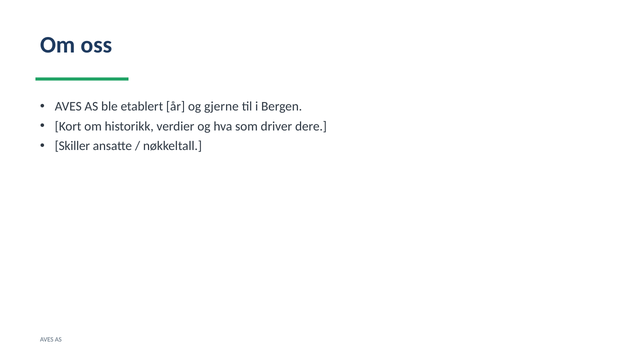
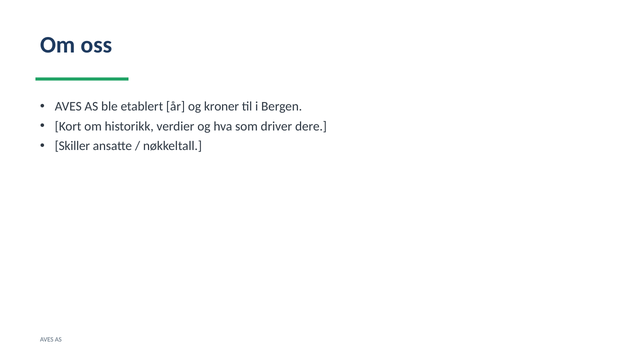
gjerne: gjerne -> kroner (222, 107)
